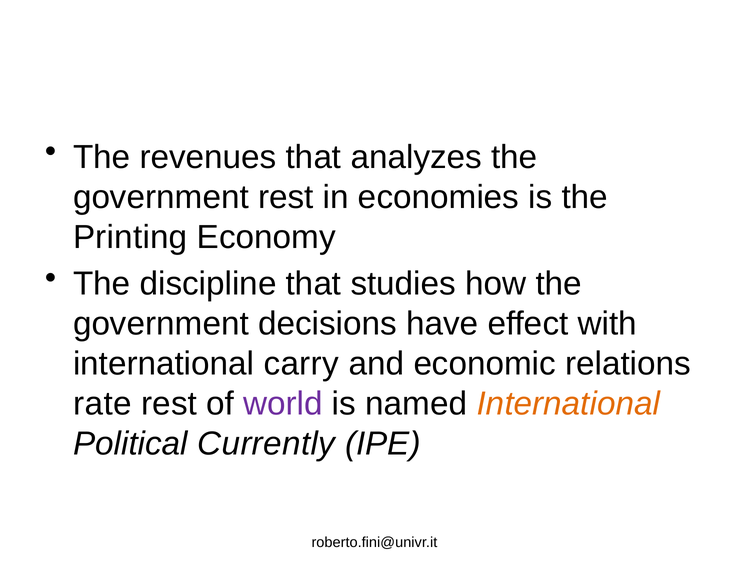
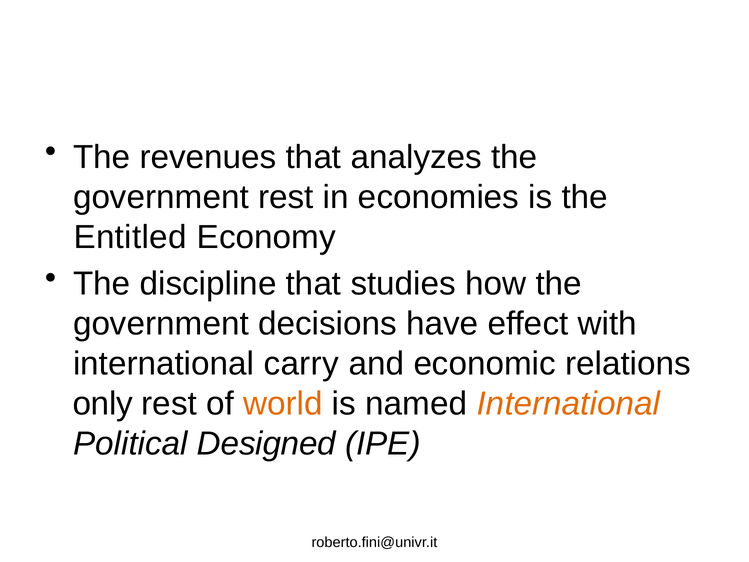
Printing: Printing -> Entitled (130, 237)
rate: rate -> only (103, 404)
world colour: purple -> orange (283, 404)
Currently: Currently -> Designed (266, 443)
